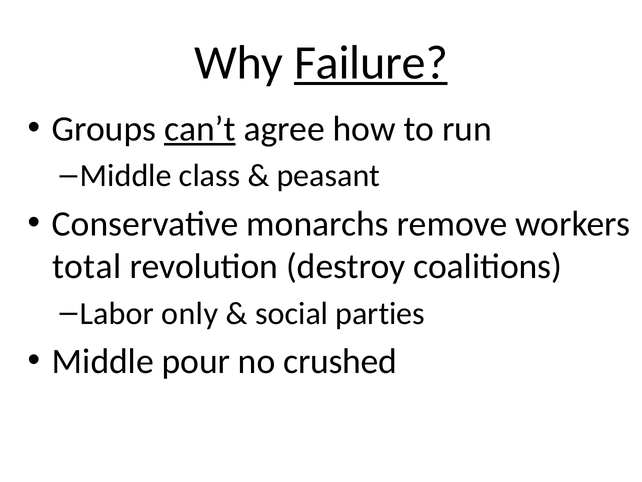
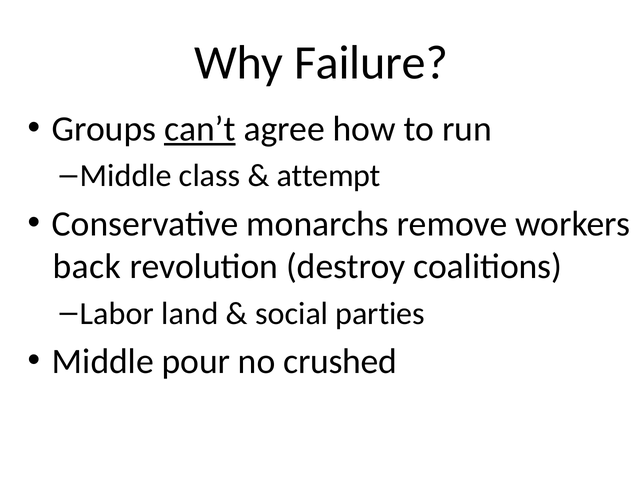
Failure underline: present -> none (371, 63)
peasant: peasant -> attempt (329, 176)
total: total -> back (87, 266)
only: only -> land (190, 313)
